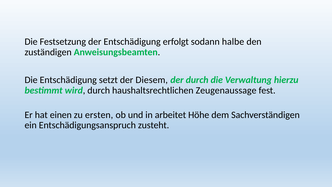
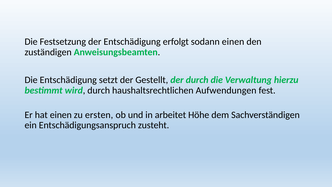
sodann halbe: halbe -> einen (233, 42)
Diesem: Diesem -> Gestellt (152, 80)
Zeugenaussage: Zeugenaussage -> Aufwendungen (226, 90)
